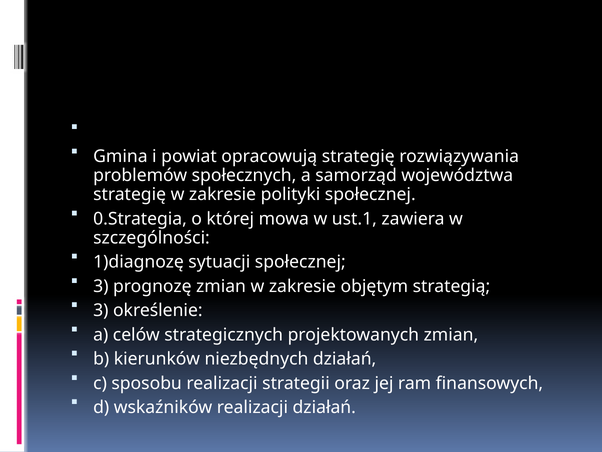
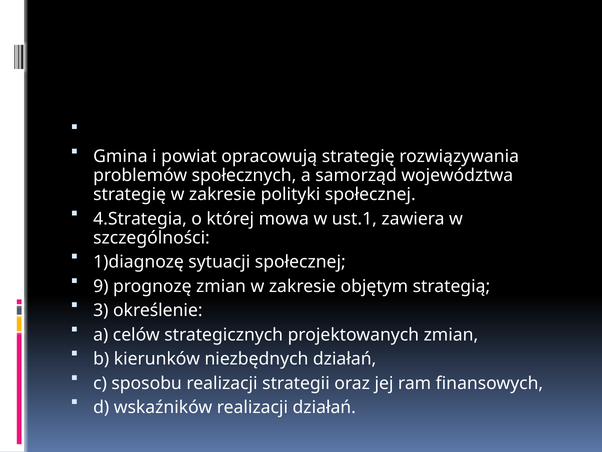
0.Strategia: 0.Strategia -> 4.Strategia (140, 219)
3: 3 -> 9 (101, 286)
